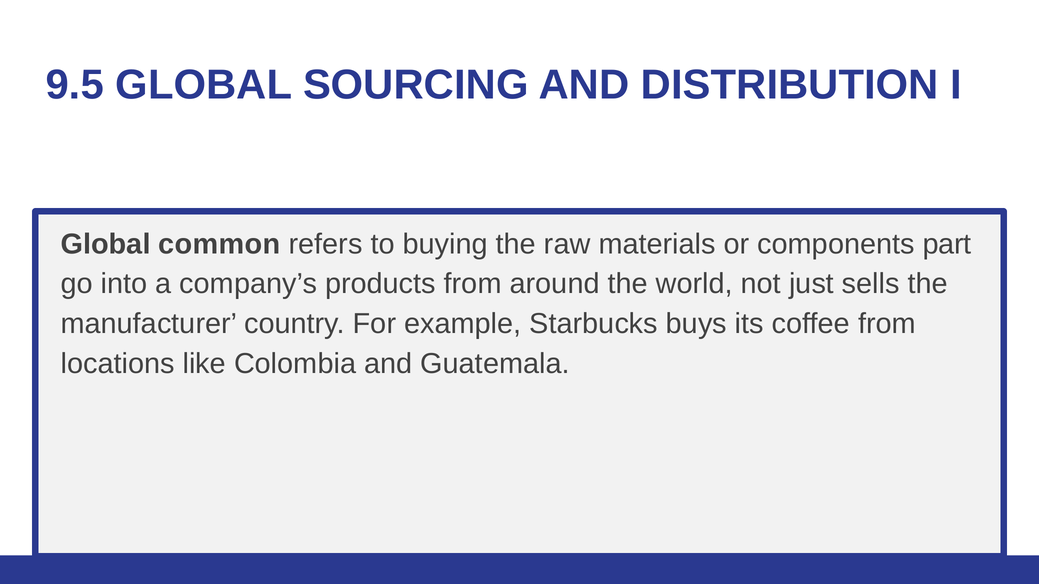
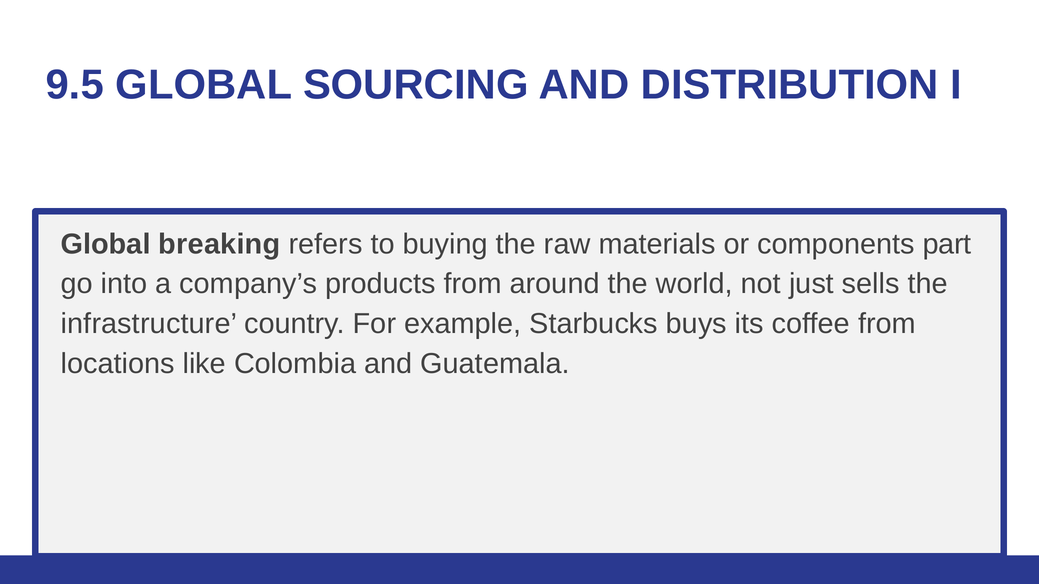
common: common -> breaking (219, 244)
manufacturer: manufacturer -> infrastructure (149, 324)
